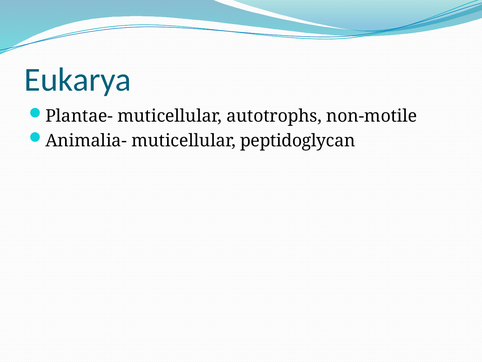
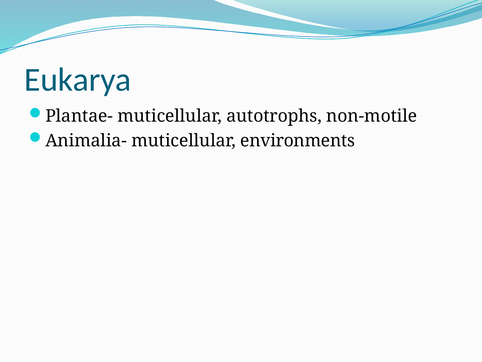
peptidoglycan: peptidoglycan -> environments (298, 140)
